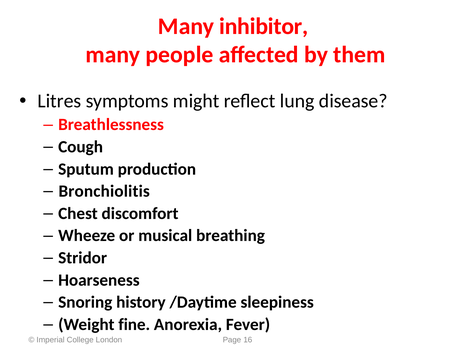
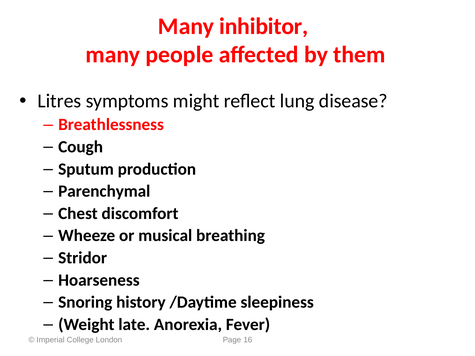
Bronchiolitis: Bronchiolitis -> Parenchymal (104, 191)
fine: fine -> late (134, 325)
